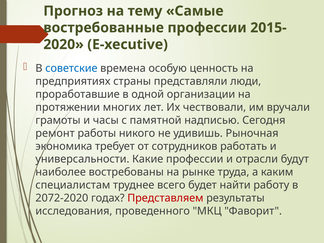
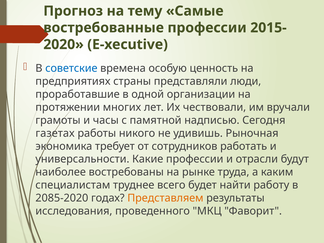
ремонт: ремонт -> газетах (55, 133)
2072-2020: 2072-2020 -> 2085-2020 (62, 198)
Представляем colour: red -> orange (165, 198)
